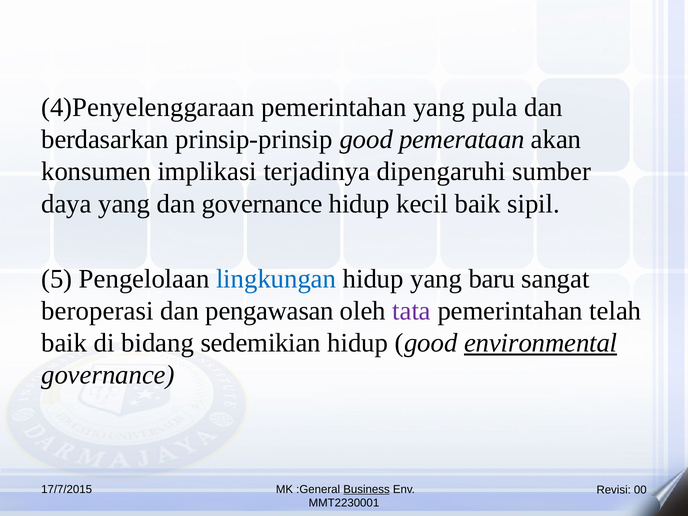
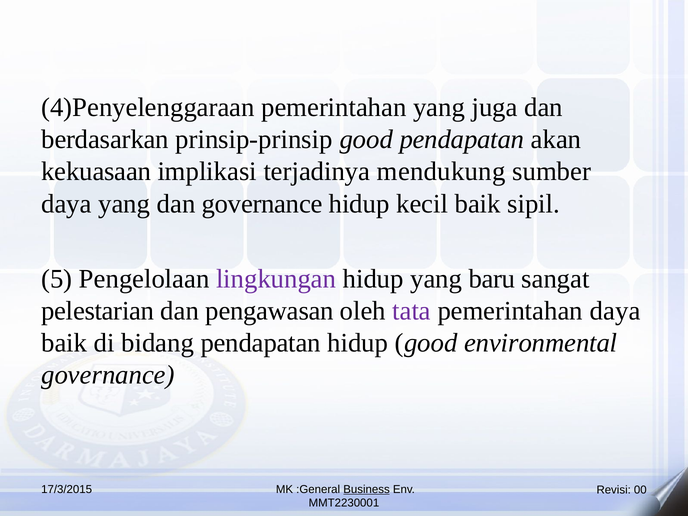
pula: pula -> juga (495, 107)
good pemerataan: pemerataan -> pendapatan (462, 139)
konsumen: konsumen -> kekuasaan (96, 172)
dipengaruhi: dipengaruhi -> mendukung (441, 172)
lingkungan colour: blue -> purple (276, 279)
beroperasi: beroperasi -> pelestarian (98, 311)
pemerintahan telah: telah -> daya (615, 311)
bidang sedemikian: sedemikian -> pendapatan (261, 343)
environmental underline: present -> none (541, 343)
17/7/2015: 17/7/2015 -> 17/3/2015 (67, 489)
